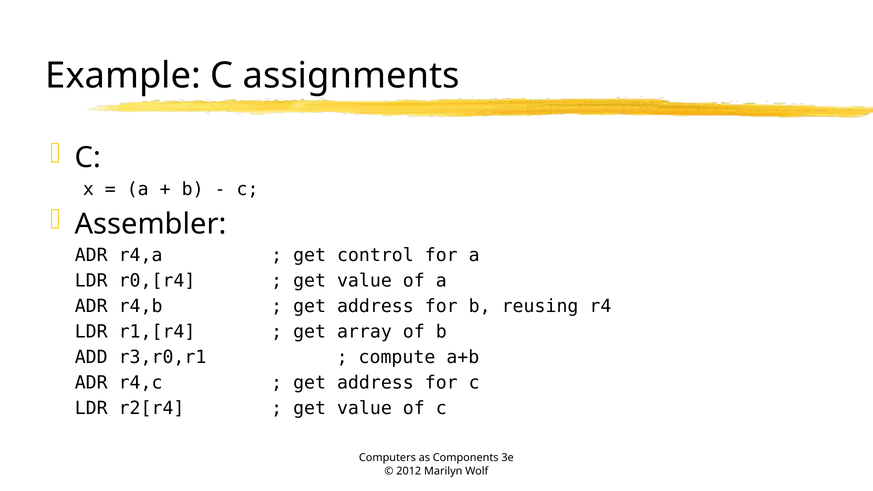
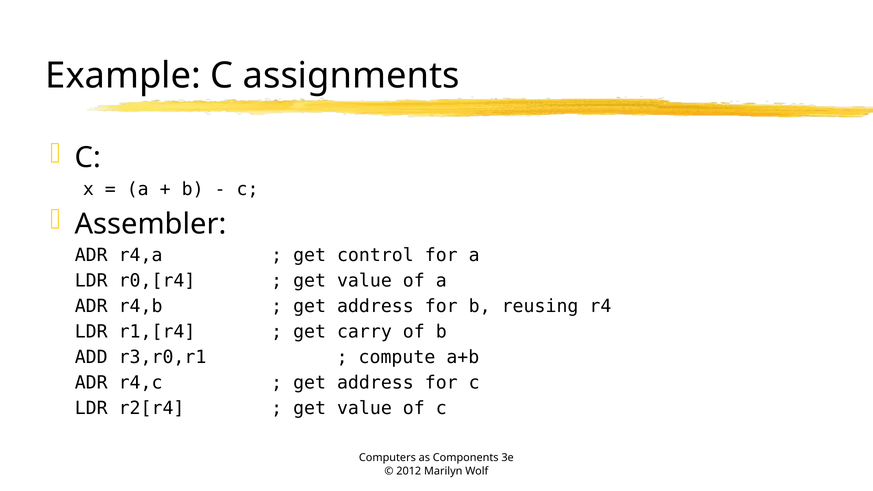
array: array -> carry (364, 332)
